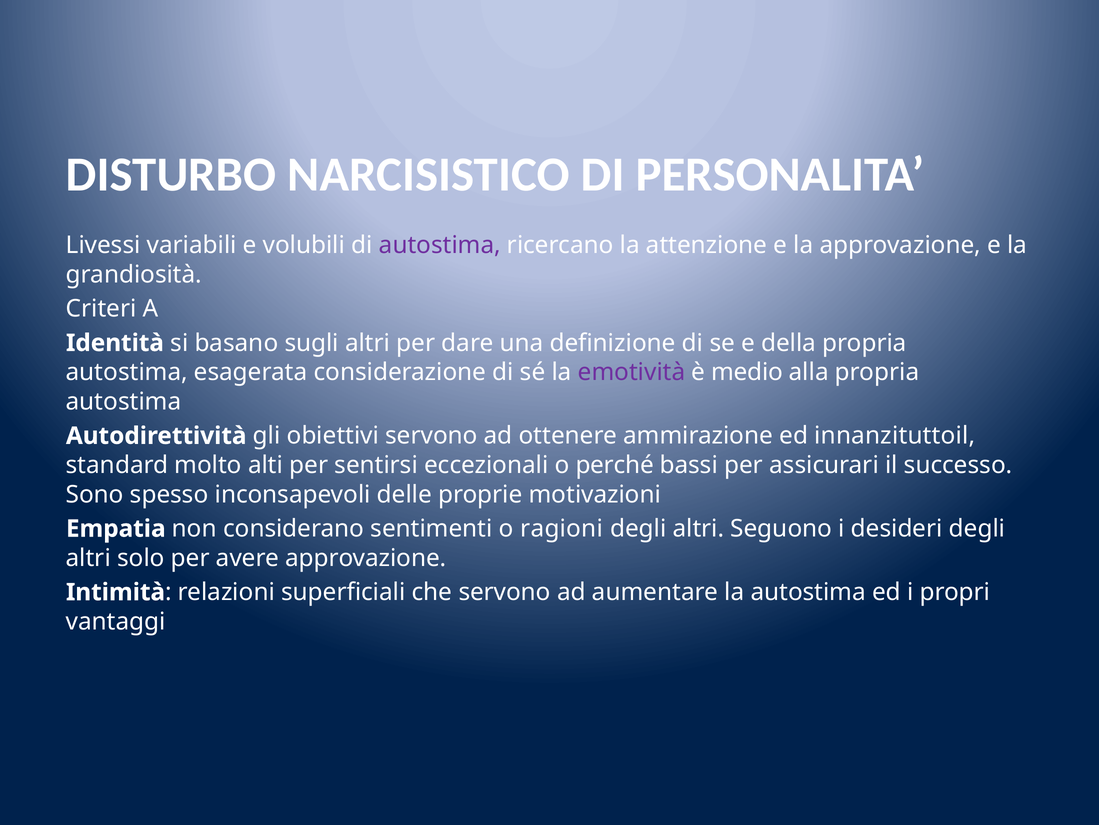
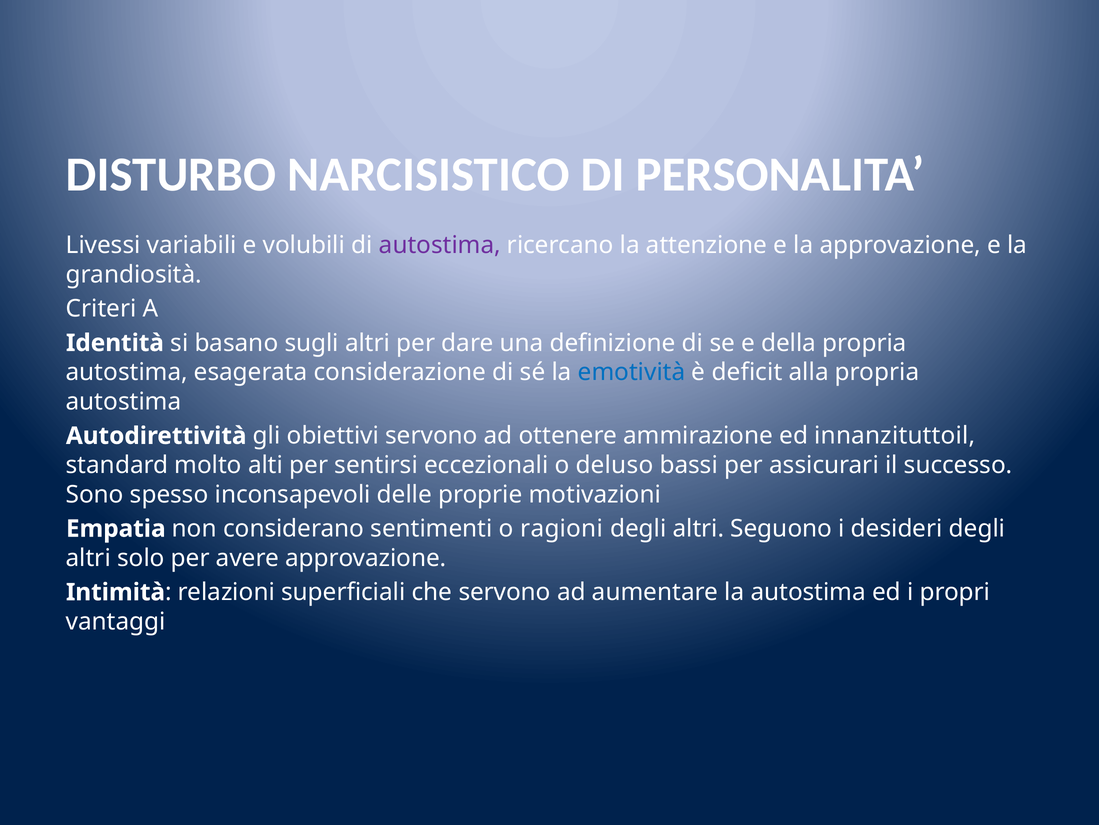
emotività colour: purple -> blue (632, 372)
medio: medio -> deficit (747, 372)
perché: perché -> deluso (614, 465)
